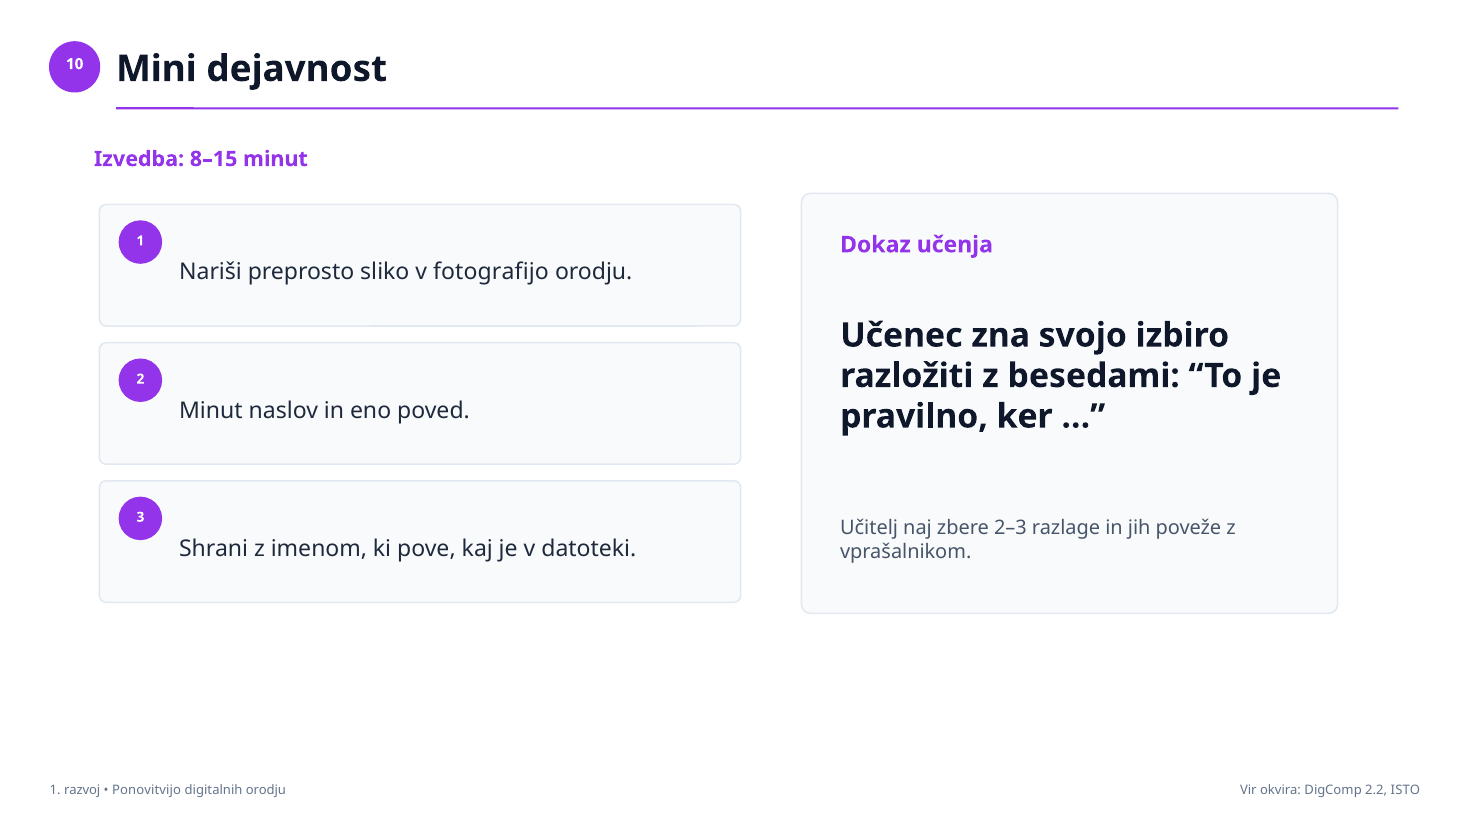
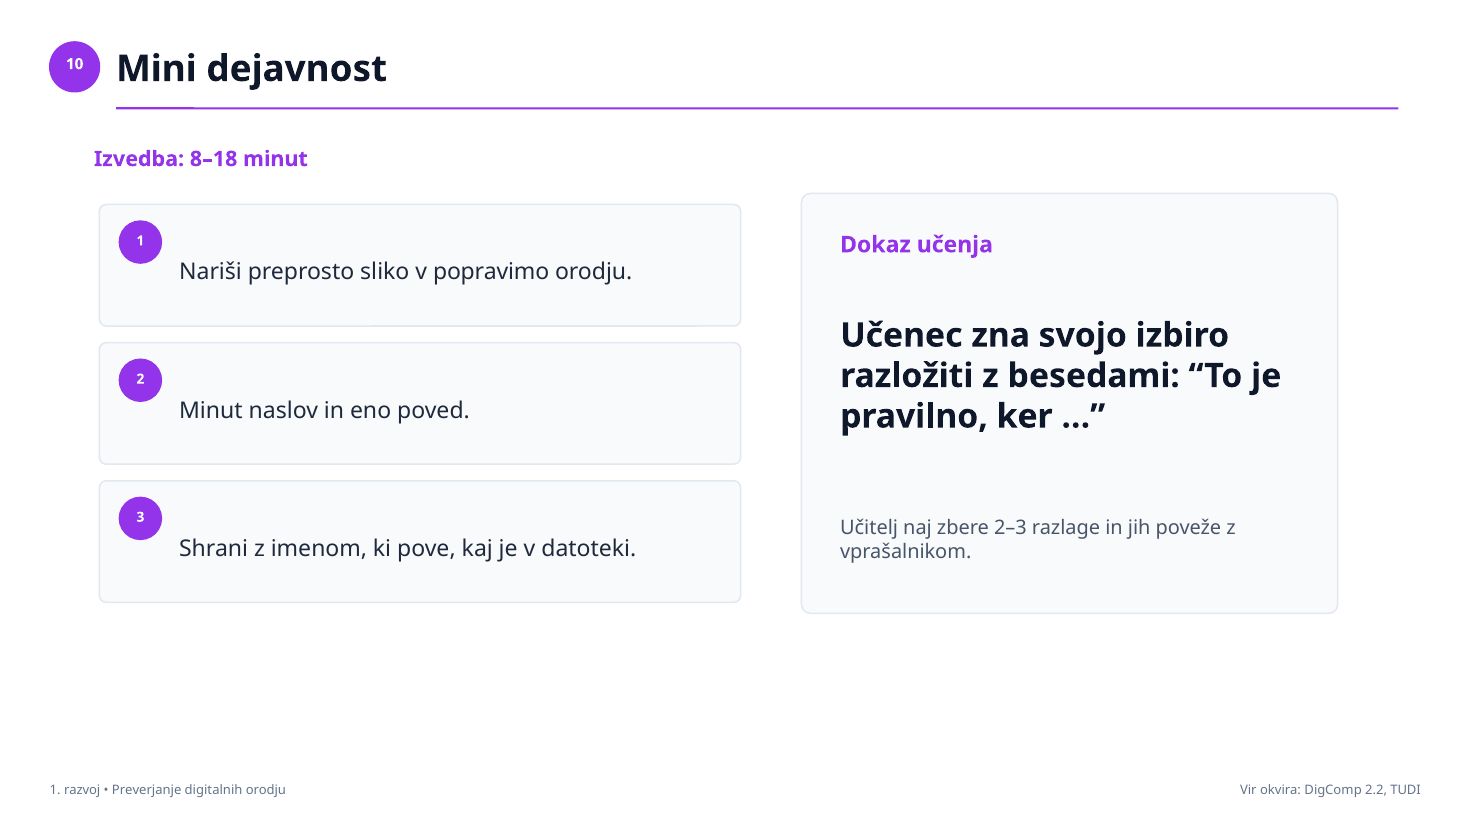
8–15: 8–15 -> 8–18 (214, 159)
fotografijo: fotografijo -> popravimo (491, 272)
Ponovitvijo: Ponovitvijo -> Preverjanje (147, 791)
ISTO: ISTO -> TUDI (1406, 791)
